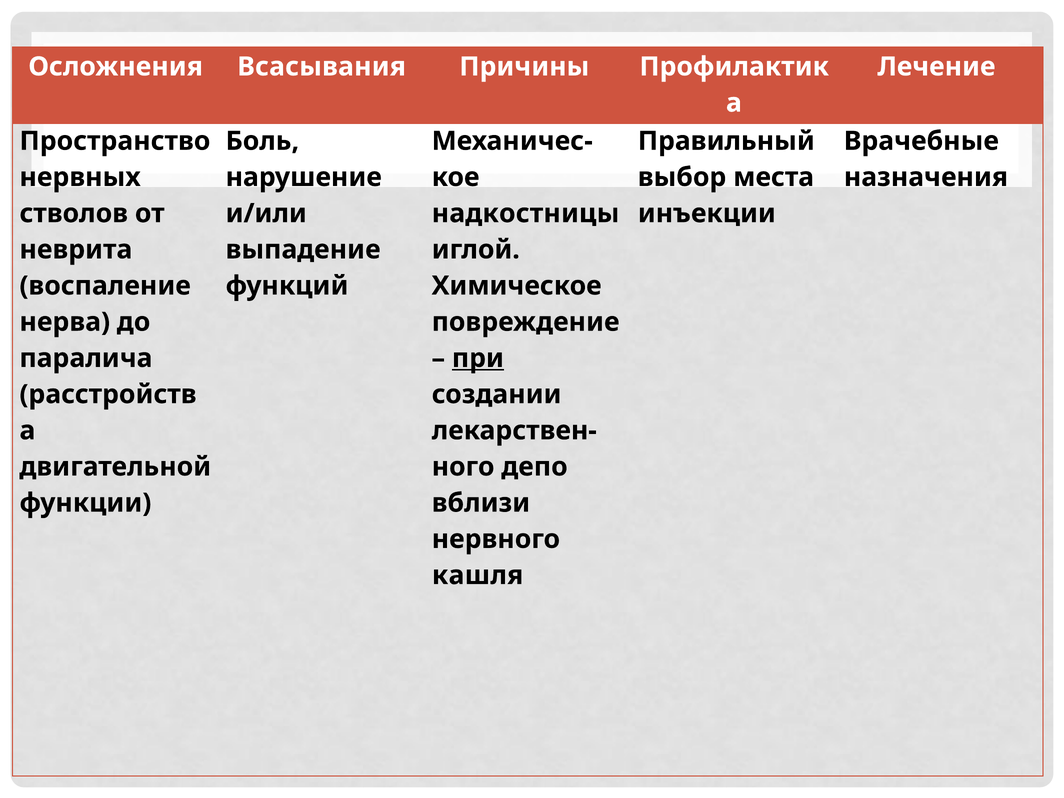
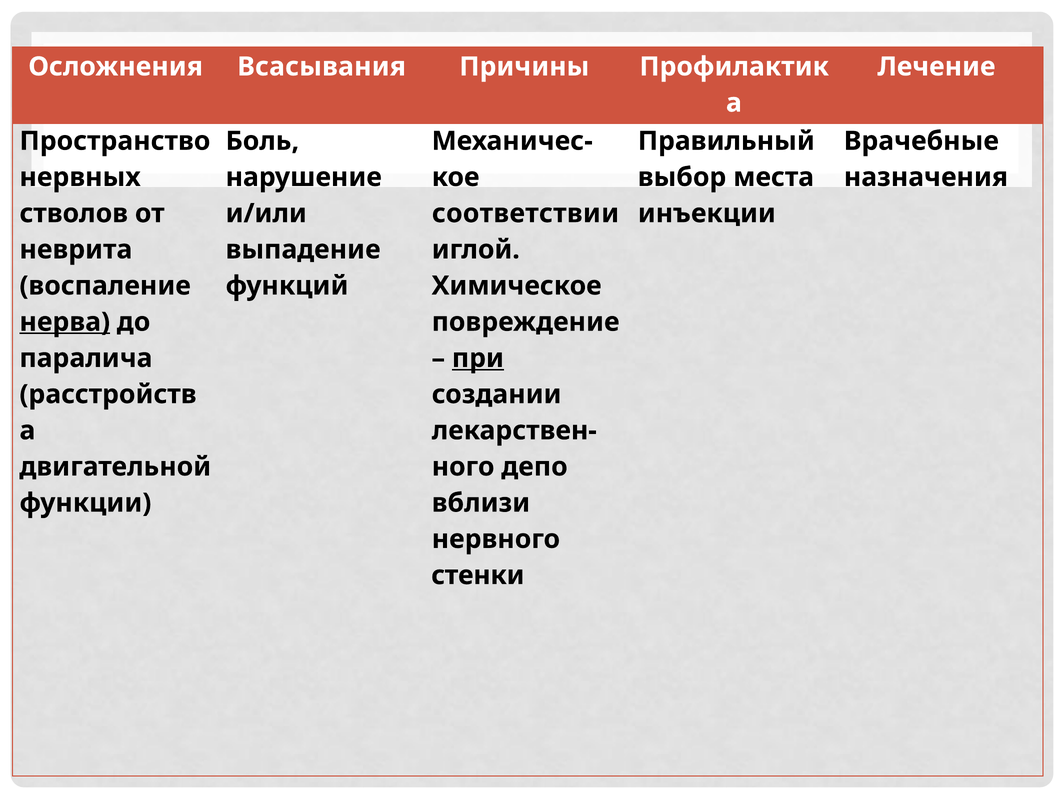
надкостницы: надкостницы -> соответствии (525, 213)
нерва underline: none -> present (65, 322)
кашля: кашля -> стенки (478, 575)
